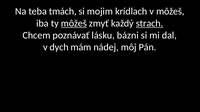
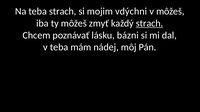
teba tmách: tmách -> strach (63, 11)
krídlach: krídlach -> vdýchni (131, 11)
môžeš underline: present -> none (74, 23)
v dych: dych -> teba (59, 47)
